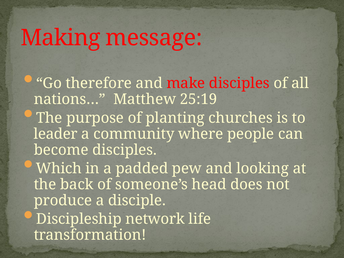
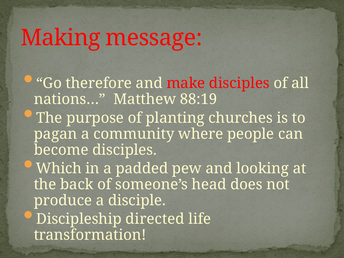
25:19: 25:19 -> 88:19 (199, 99)
leader: leader -> pagan (56, 134)
network: network -> directed (155, 219)
